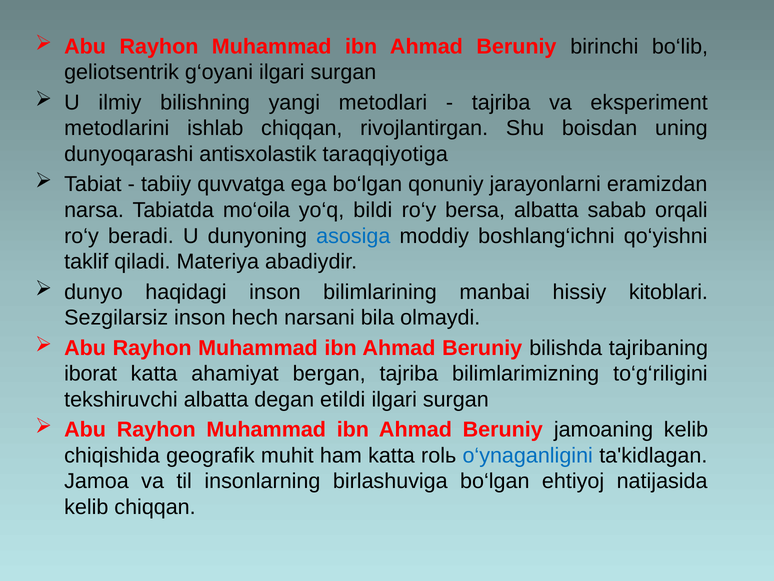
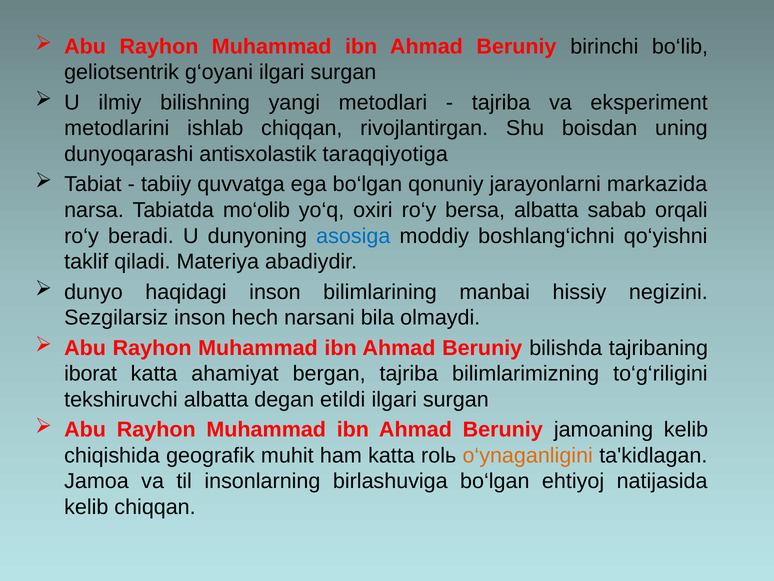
eramizdan: eramizdan -> markazida (657, 184)
mo‘oila: mo‘oila -> mo‘olib (256, 210)
bildi: bildi -> oxiri (373, 210)
kitoblari: kitoblari -> negizini (668, 292)
o‘ynaganligini colour: blue -> orange (528, 455)
